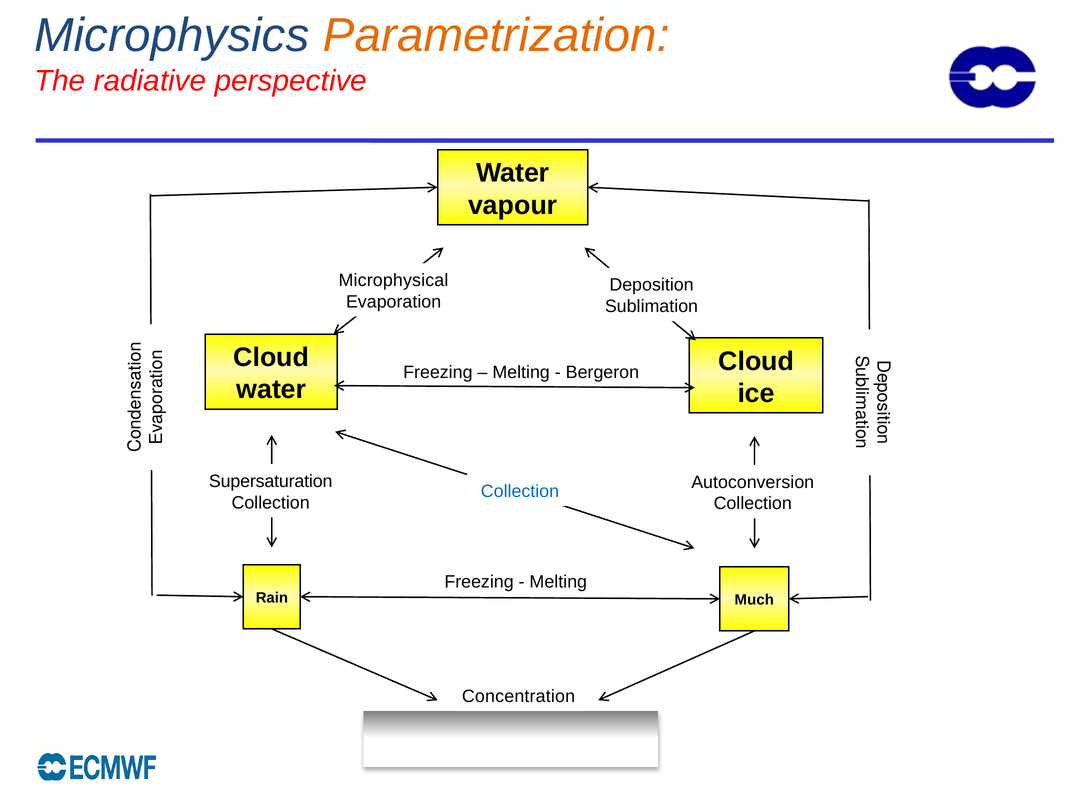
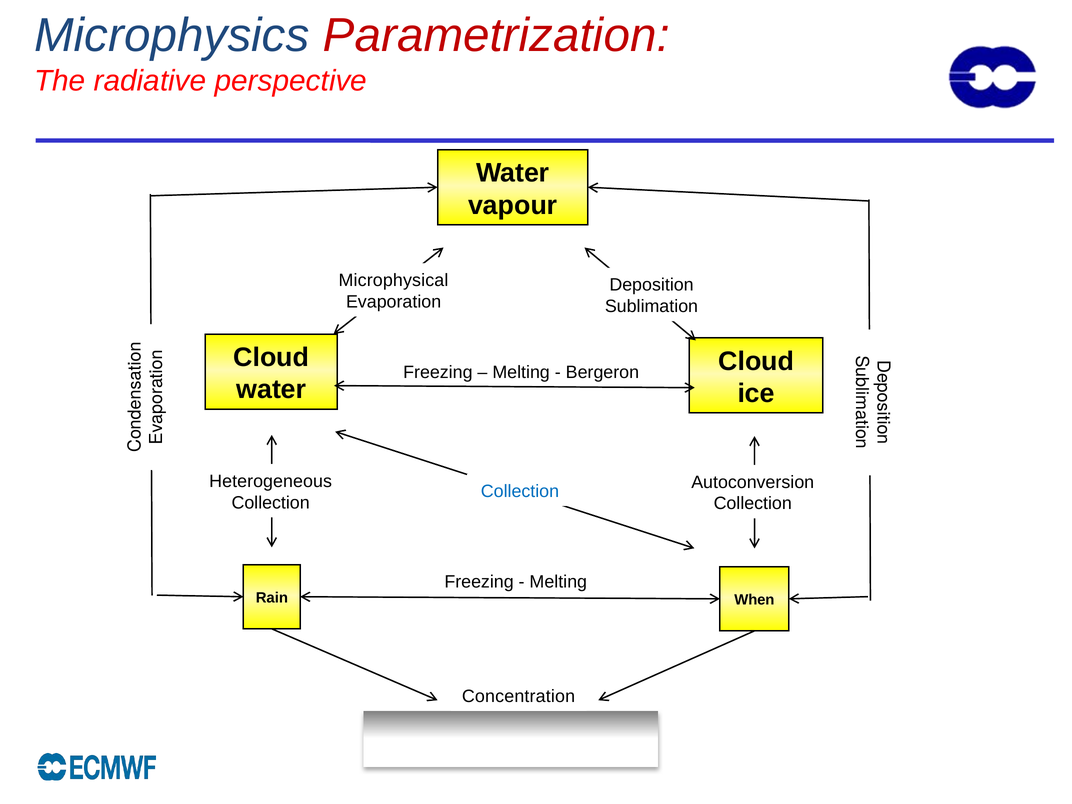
Parametrization colour: orange -> red (496, 36)
Supersaturation: Supersaturation -> Heterogeneous (271, 481)
Much: Much -> When (754, 600)
